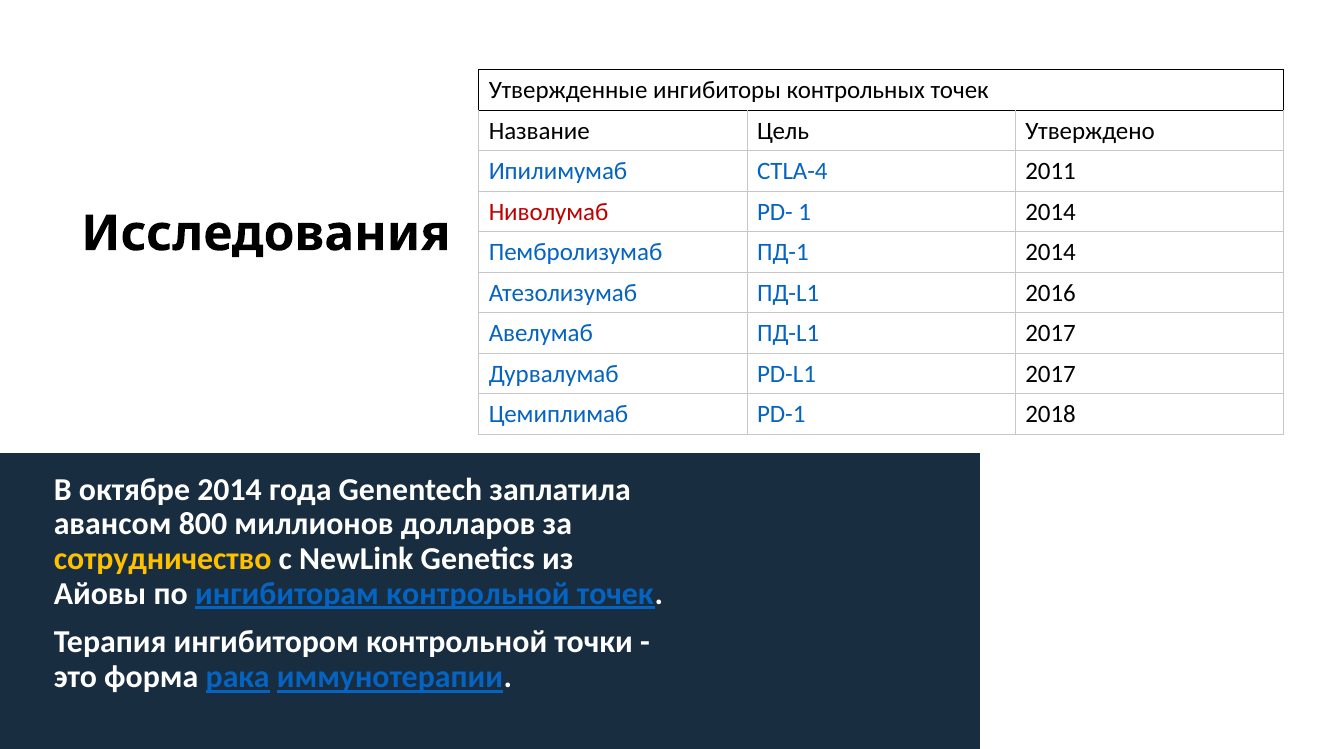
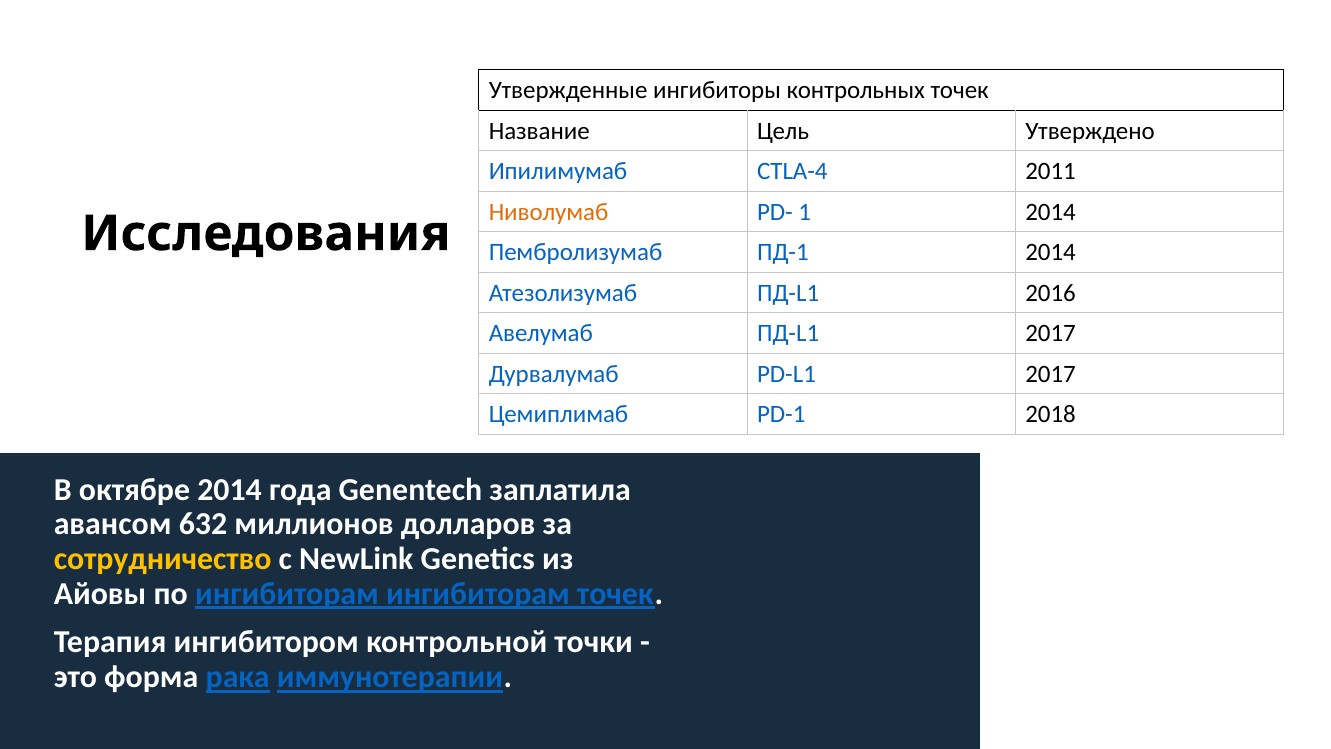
Ниволумаб colour: red -> orange (549, 212)
800: 800 -> 632 (203, 524)
ингибиторам контрольной: контрольной -> ингибиторам (478, 594)
